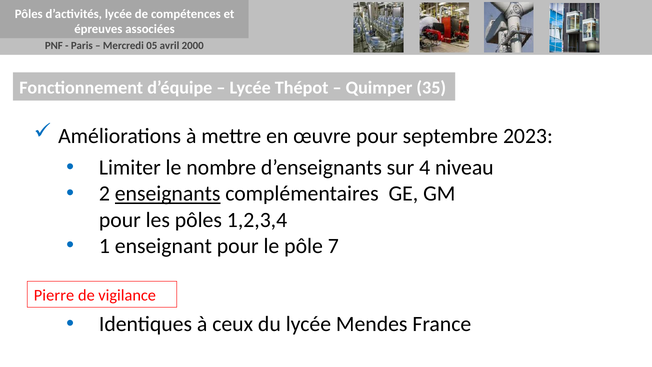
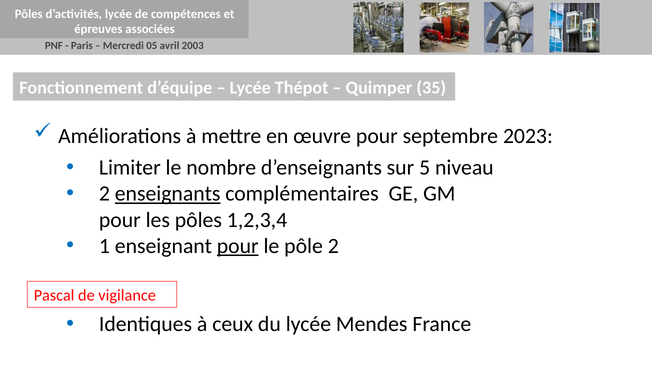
2000: 2000 -> 2003 (193, 45)
4: 4 -> 5 (425, 168)
pour underline: none -> present (238, 246)
pôle 7: 7 -> 2 (333, 246)
Pierre: Pierre -> Pascal (54, 295)
